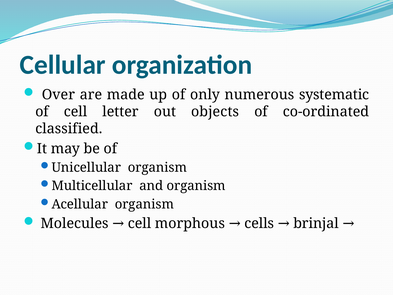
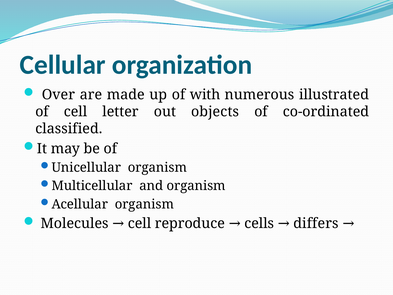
only: only -> with (205, 95)
systematic: systematic -> illustrated (334, 95)
morphous: morphous -> reproduce (190, 223)
brinjal: brinjal -> differs (316, 223)
